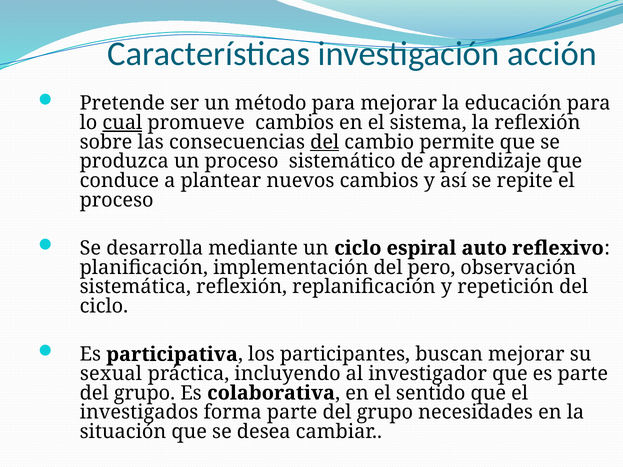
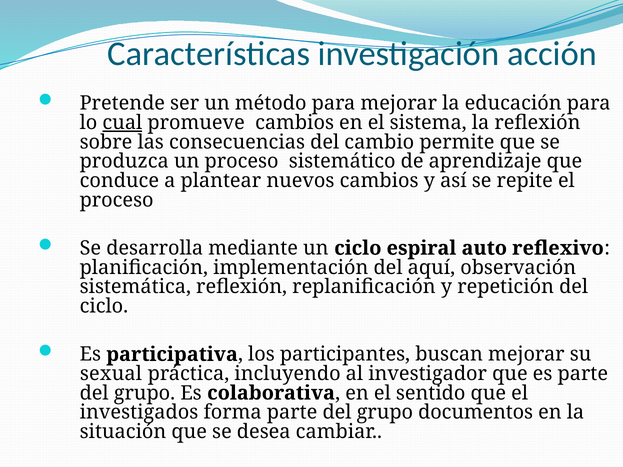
del underline: present -> none (325, 142)
pero: pero -> aquí (431, 268)
necesidades: necesidades -> documentos (476, 413)
